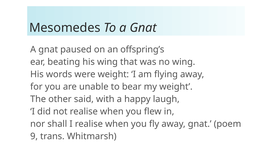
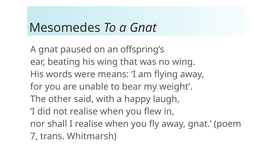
were weight: weight -> means (113, 74)
9: 9 -> 7 (34, 136)
